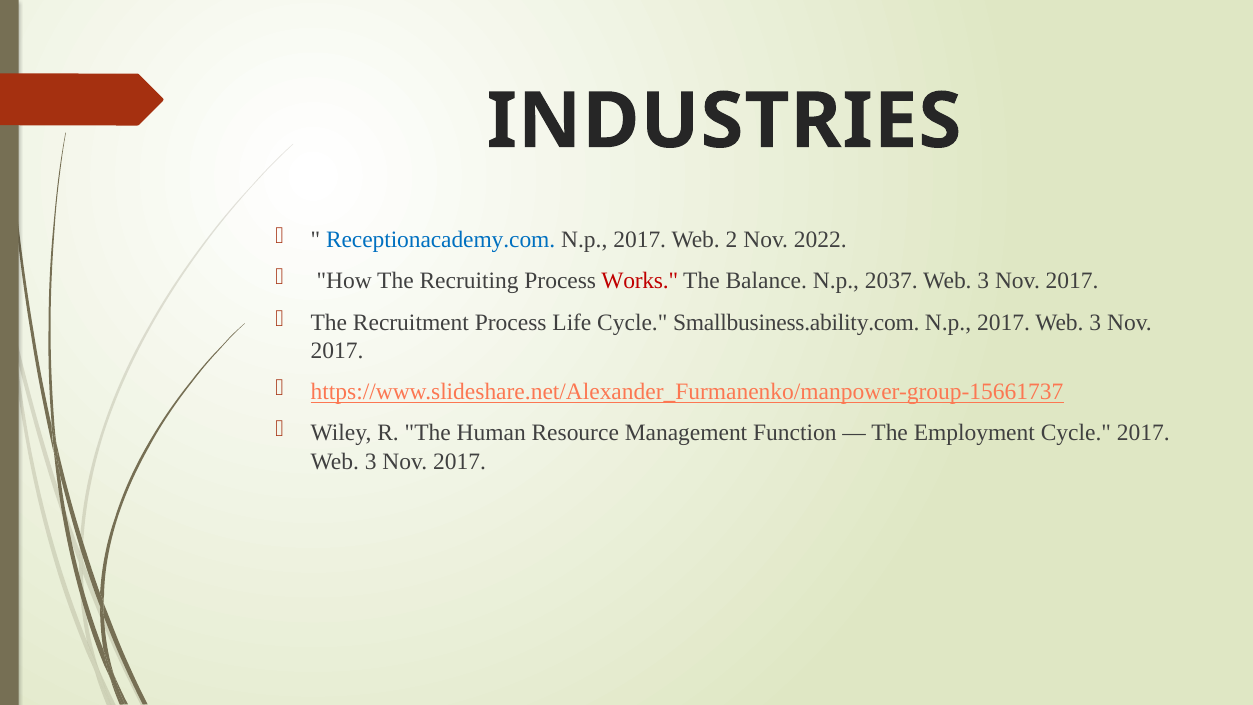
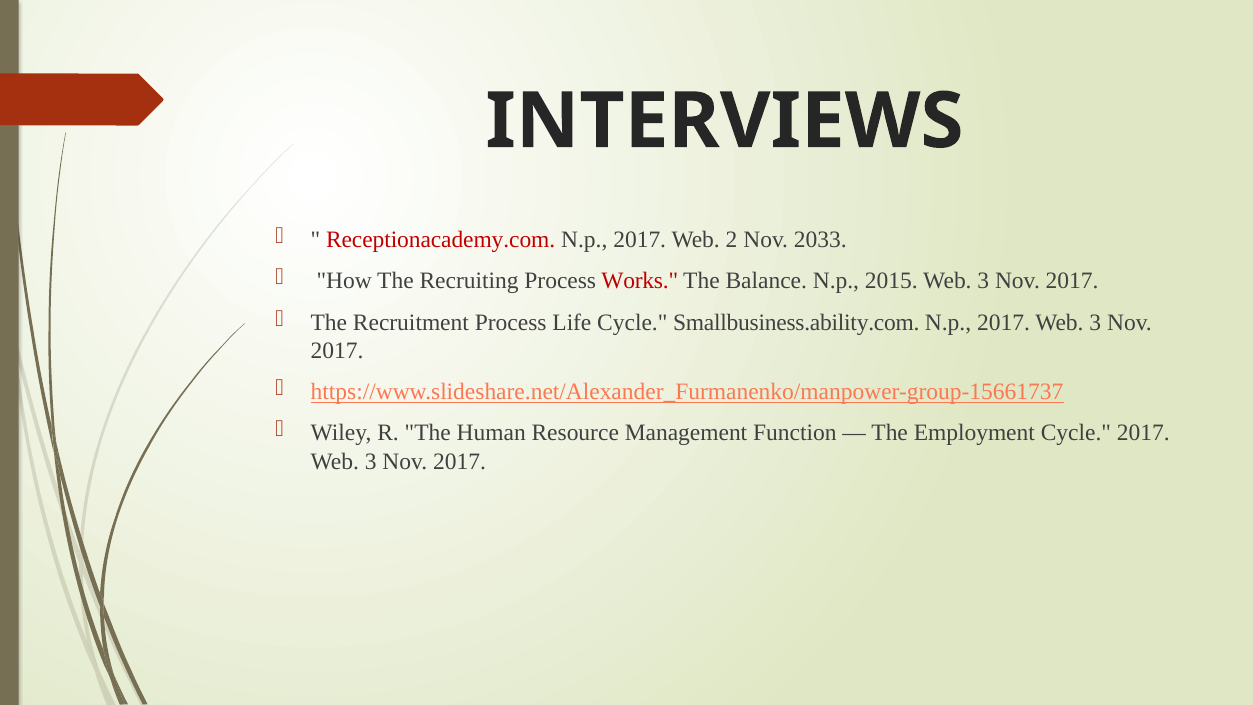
INDUSTRIES: INDUSTRIES -> INTERVIEWS (724, 121)
Receptionacademy.com colour: blue -> red (441, 240)
2022: 2022 -> 2033 (820, 240)
2037: 2037 -> 2015 (891, 281)
